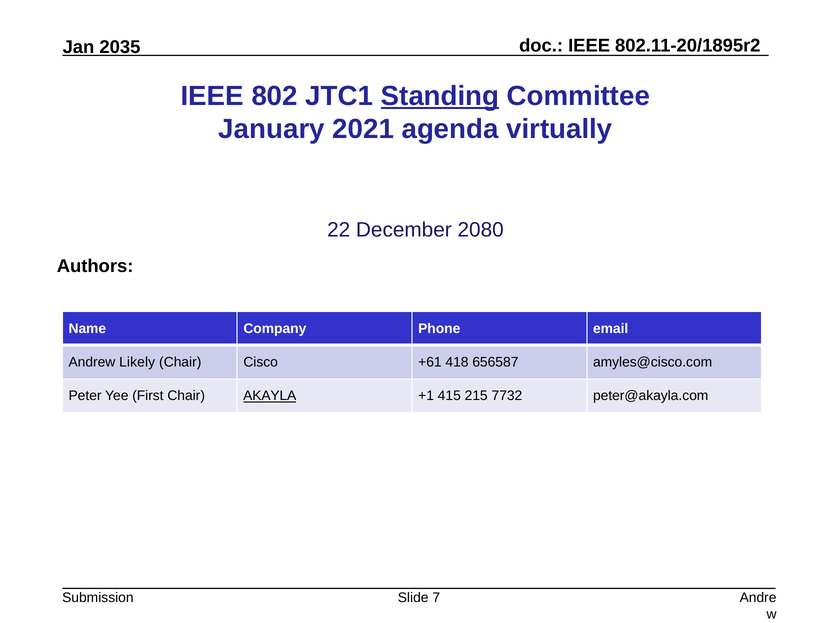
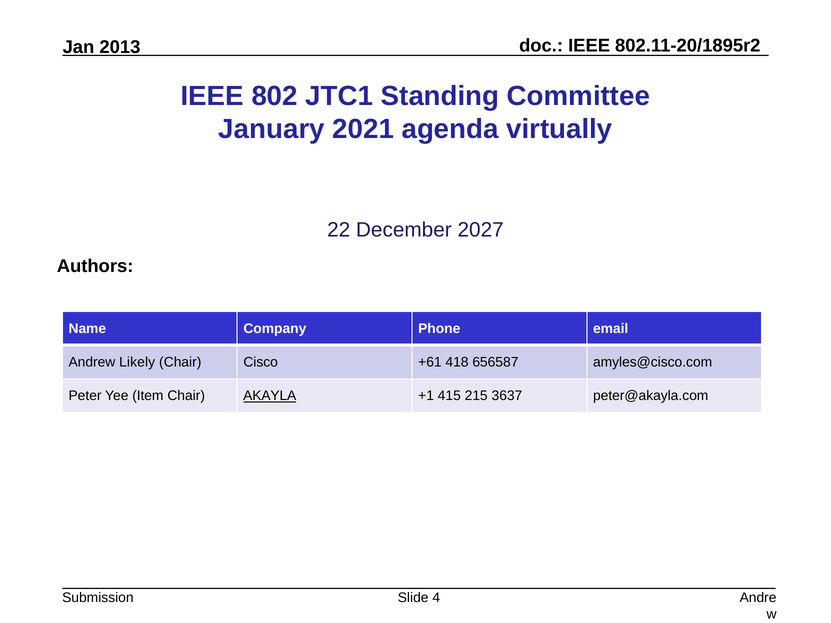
2035: 2035 -> 2013 (120, 47)
Standing underline: present -> none (440, 96)
2080: 2080 -> 2027 (481, 230)
First: First -> Item (148, 396)
7732: 7732 -> 3637 (507, 396)
7: 7 -> 4 (436, 598)
